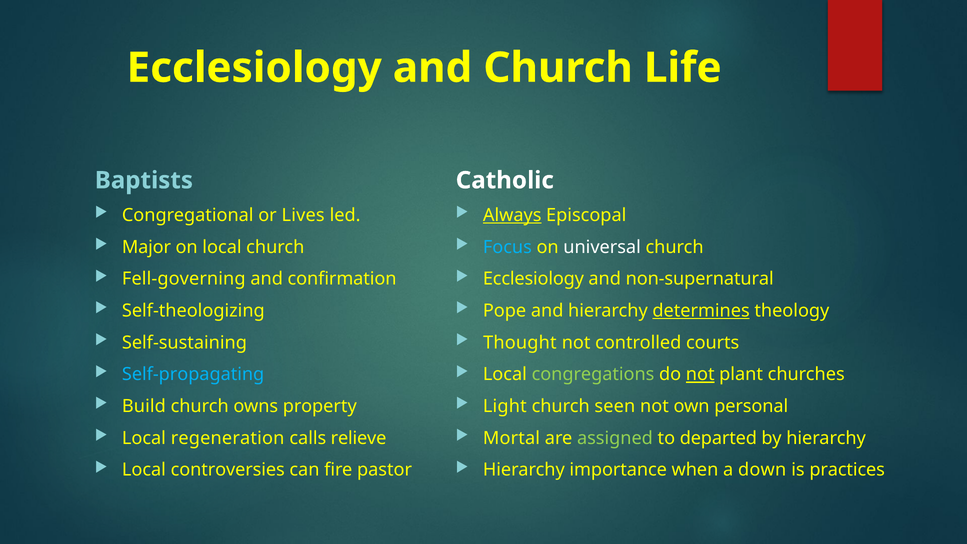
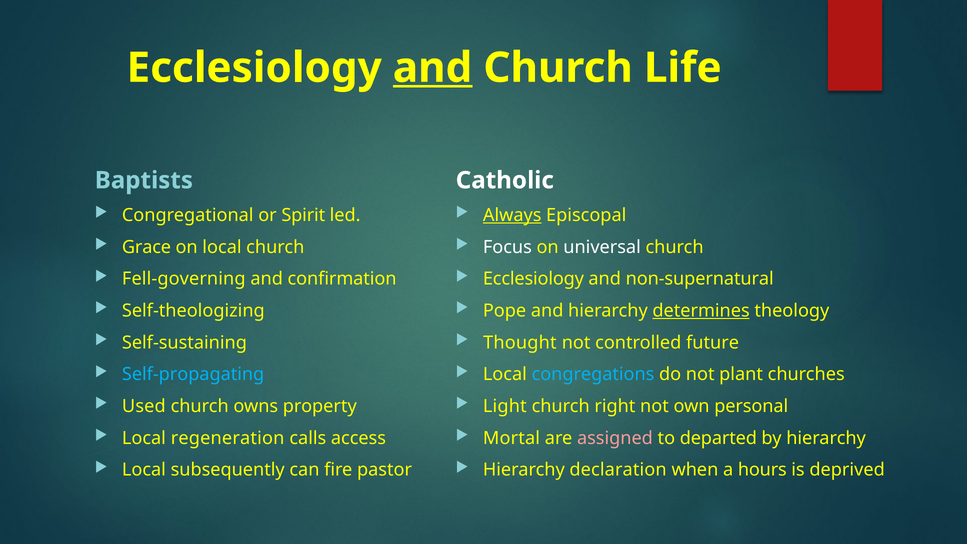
and underline: none -> present (433, 68)
Lives: Lives -> Spirit (303, 215)
Major: Major -> Grace (147, 247)
Focus colour: light blue -> white (507, 247)
courts: courts -> future (713, 343)
congregations colour: light green -> light blue (593, 374)
not underline: present -> none (700, 374)
Build: Build -> Used (144, 406)
seen: seen -> right (615, 406)
relieve: relieve -> access (358, 438)
assigned colour: light green -> pink (615, 438)
controversies: controversies -> subsequently (228, 470)
importance: importance -> declaration (618, 470)
down: down -> hours (762, 470)
practices: practices -> deprived (847, 470)
